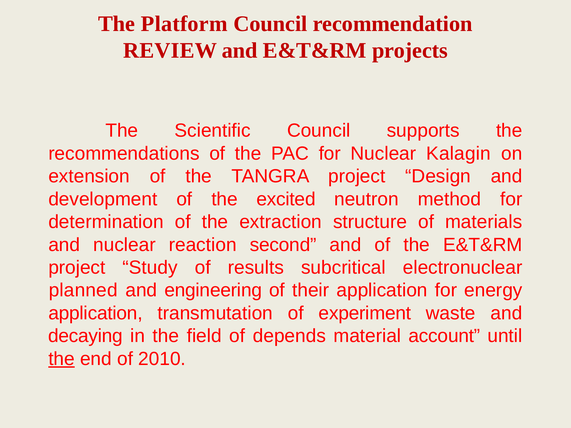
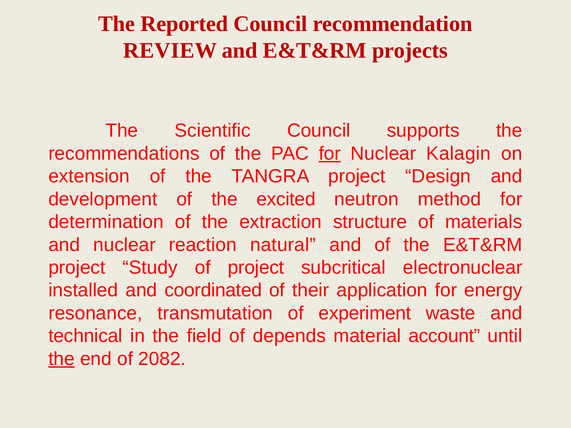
Platform: Platform -> Reported (184, 24)
for underline: none -> present (330, 154)
second: second -> natural (283, 245)
of results: results -> project (256, 268)
planned: planned -> installed (83, 291)
engineering: engineering -> coordinated (213, 291)
application: application -> resonance (95, 313)
decaying: decaying -> technical (85, 336)
2010: 2010 -> 2082 (162, 359)
